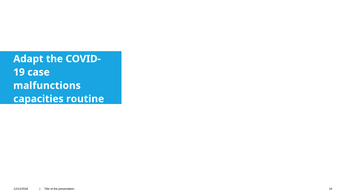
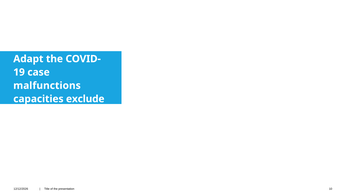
routine: routine -> exclude (85, 99)
